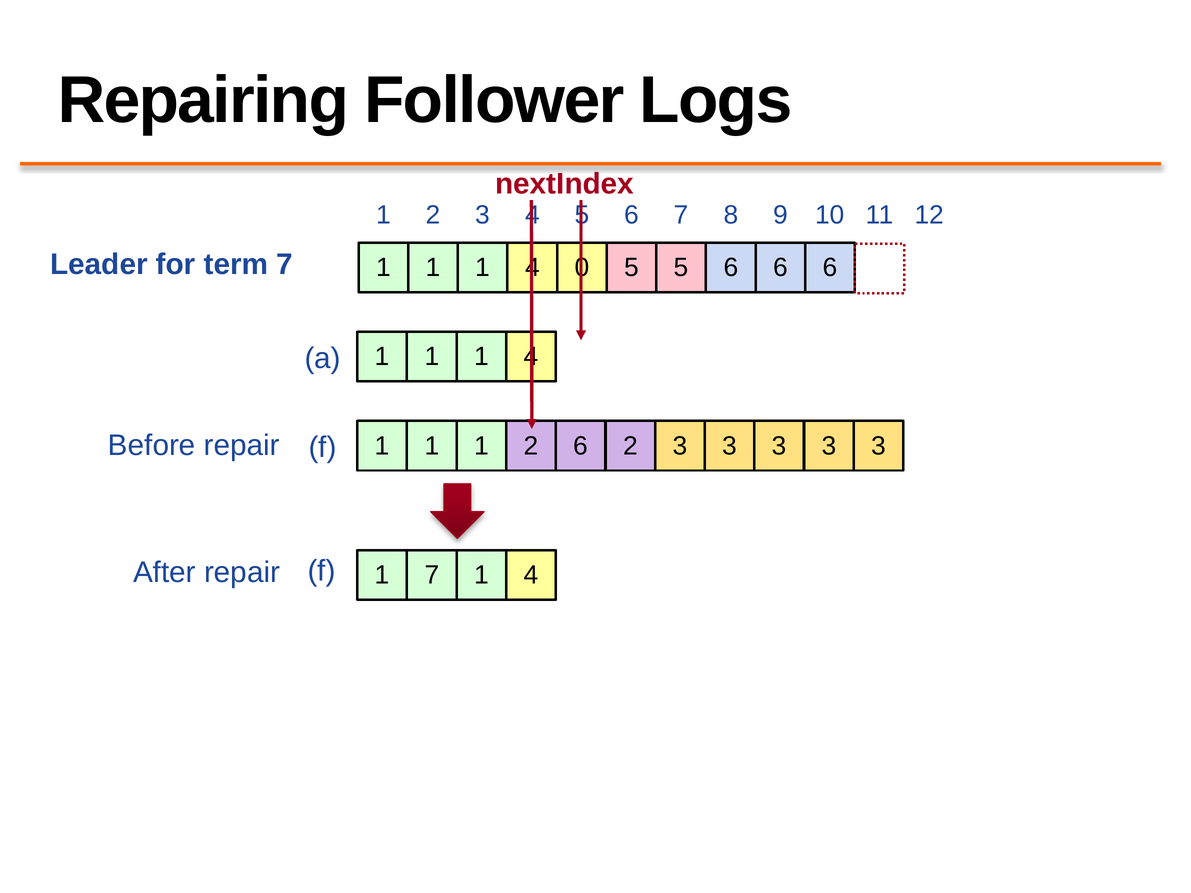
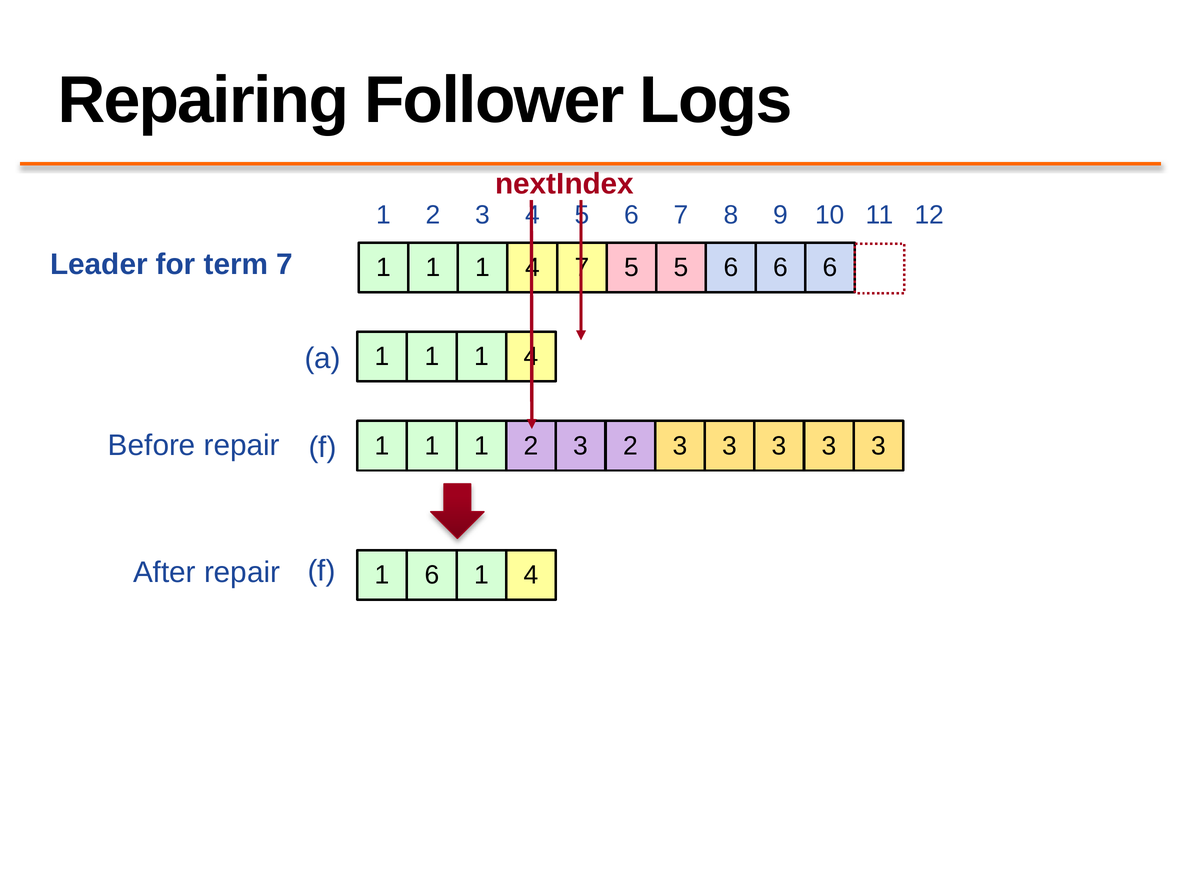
1 0: 0 -> 7 (582, 268)
repair 2 6: 6 -> 3 (581, 446)
1 7: 7 -> 6 (432, 575)
